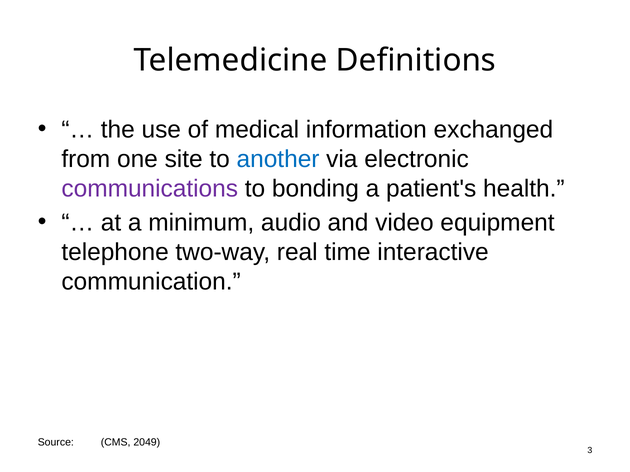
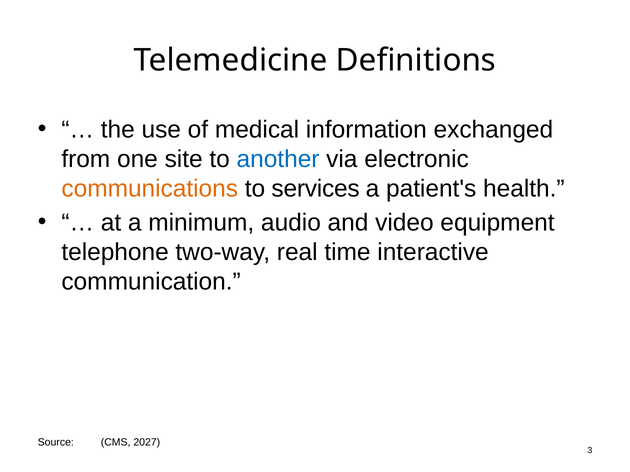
communications colour: purple -> orange (150, 189)
bonding: bonding -> services (316, 189)
2049: 2049 -> 2027 (147, 443)
